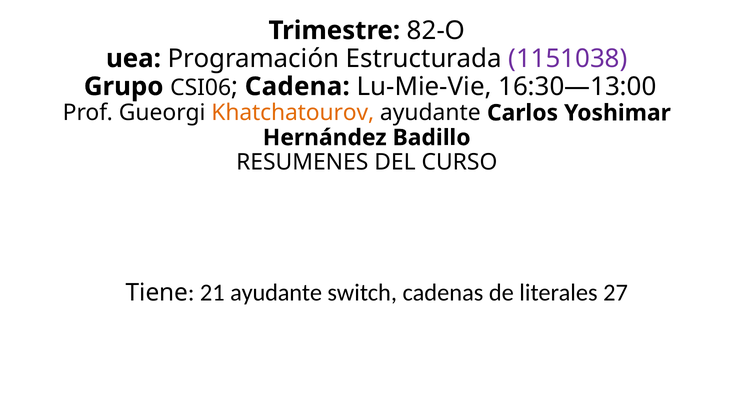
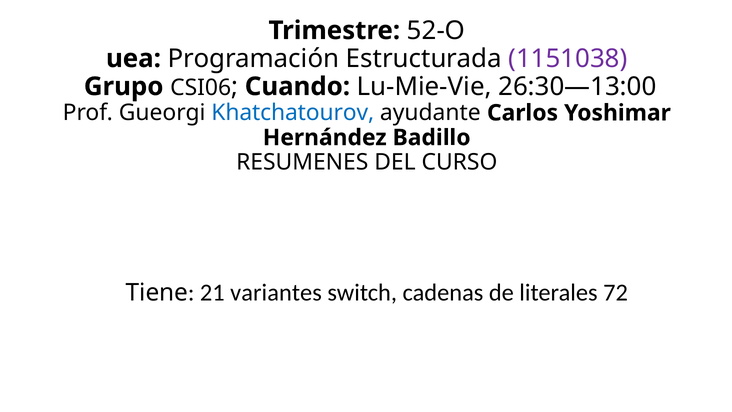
82-O: 82-O -> 52-O (436, 31)
Cadena: Cadena -> Cuando (297, 86)
16:30—13:00: 16:30—13:00 -> 26:30—13:00 (577, 86)
Khatchatourov colour: orange -> blue (293, 113)
21 ayudante: ayudante -> variantes (276, 293)
27: 27 -> 72 (615, 293)
